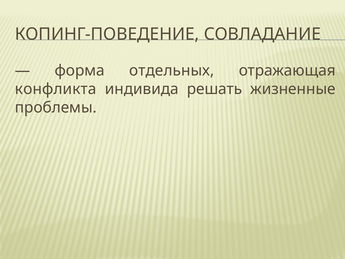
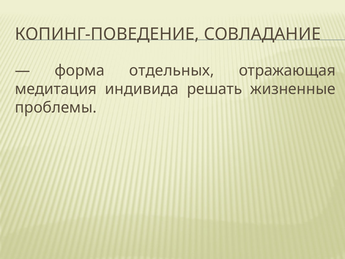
конфликта: конфликта -> медитация (56, 89)
